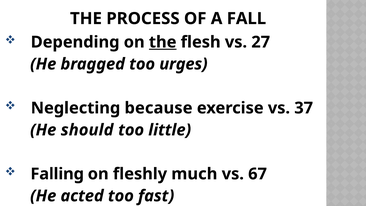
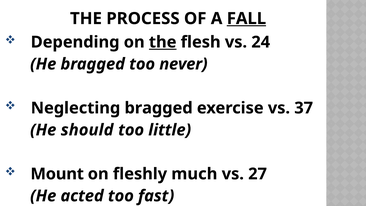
FALL underline: none -> present (246, 19)
27: 27 -> 24 (261, 42)
urges: urges -> never (183, 64)
Neglecting because: because -> bragged (159, 108)
Falling: Falling -> Mount (57, 174)
67: 67 -> 27 (258, 174)
